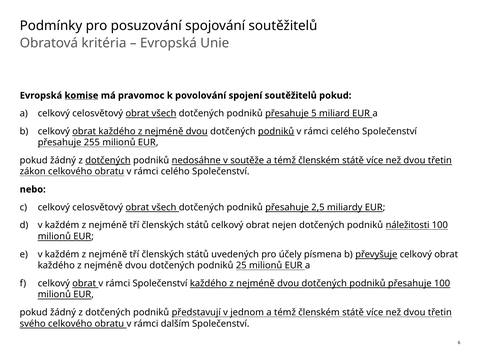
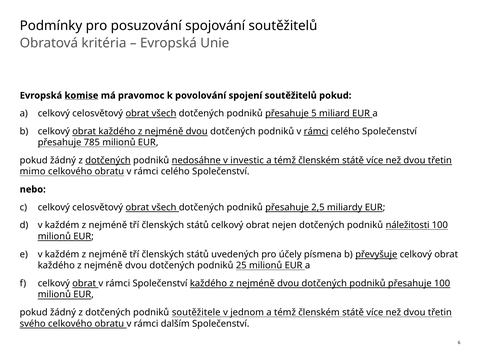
podniků underline: present -> none (276, 131)
rámci underline: none -> present (316, 131)
255: 255 -> 785 (92, 142)
soutěže: soutěže -> investic (247, 160)
zákon: zákon -> mimo (33, 172)
představují: představují -> soutěžitele (196, 312)
